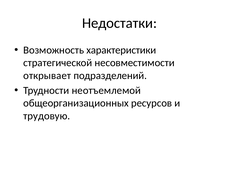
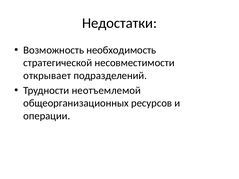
характеристики: характеристики -> необходимость (121, 50)
трудовую: трудовую -> операции (47, 116)
